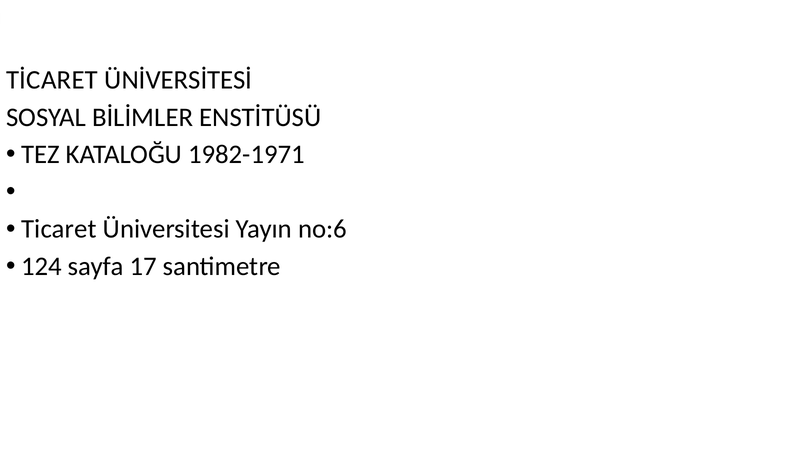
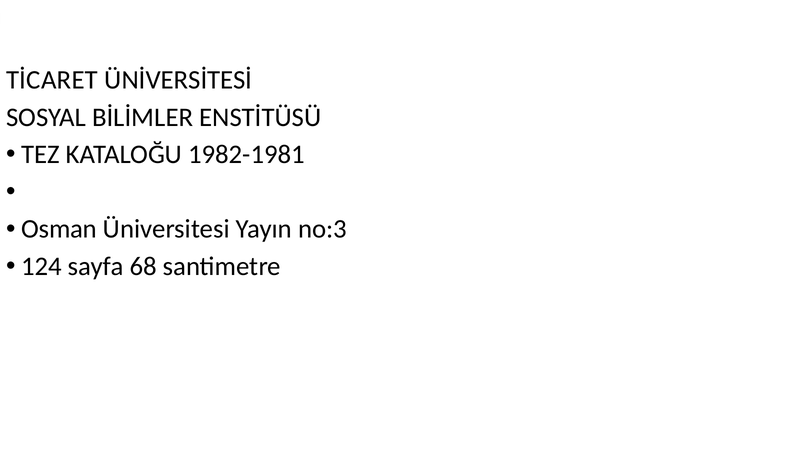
1982-1971: 1982-1971 -> 1982-1981 (247, 155)
Ticaret: Ticaret -> Osman (59, 229)
no:6: no:6 -> no:3 (322, 229)
17: 17 -> 68 (143, 267)
